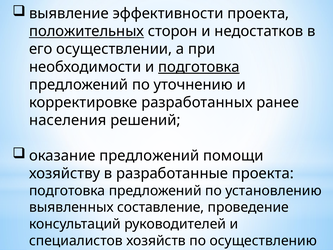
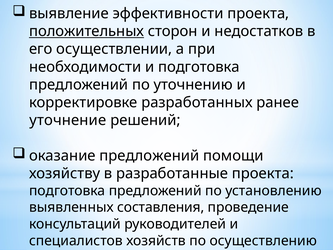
подготовка underline: present -> none (199, 67)
населения: населения -> уточнение (68, 120)
составление: составление -> составления (161, 207)
